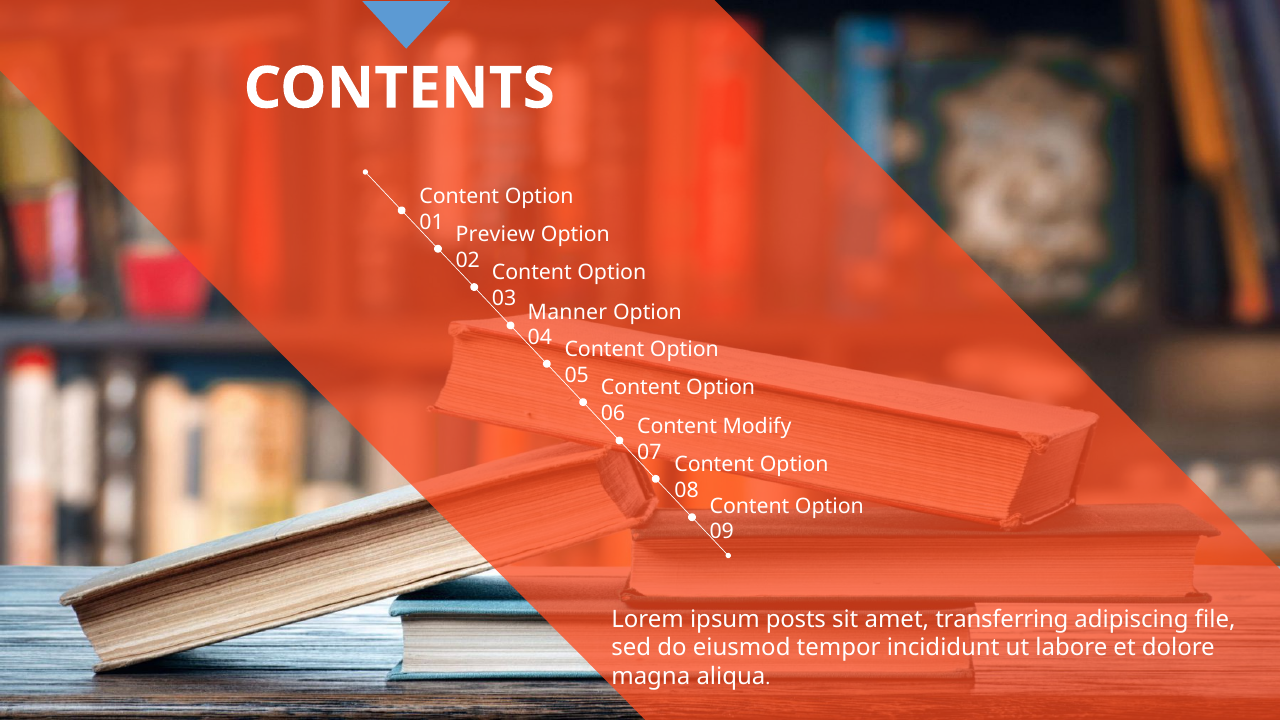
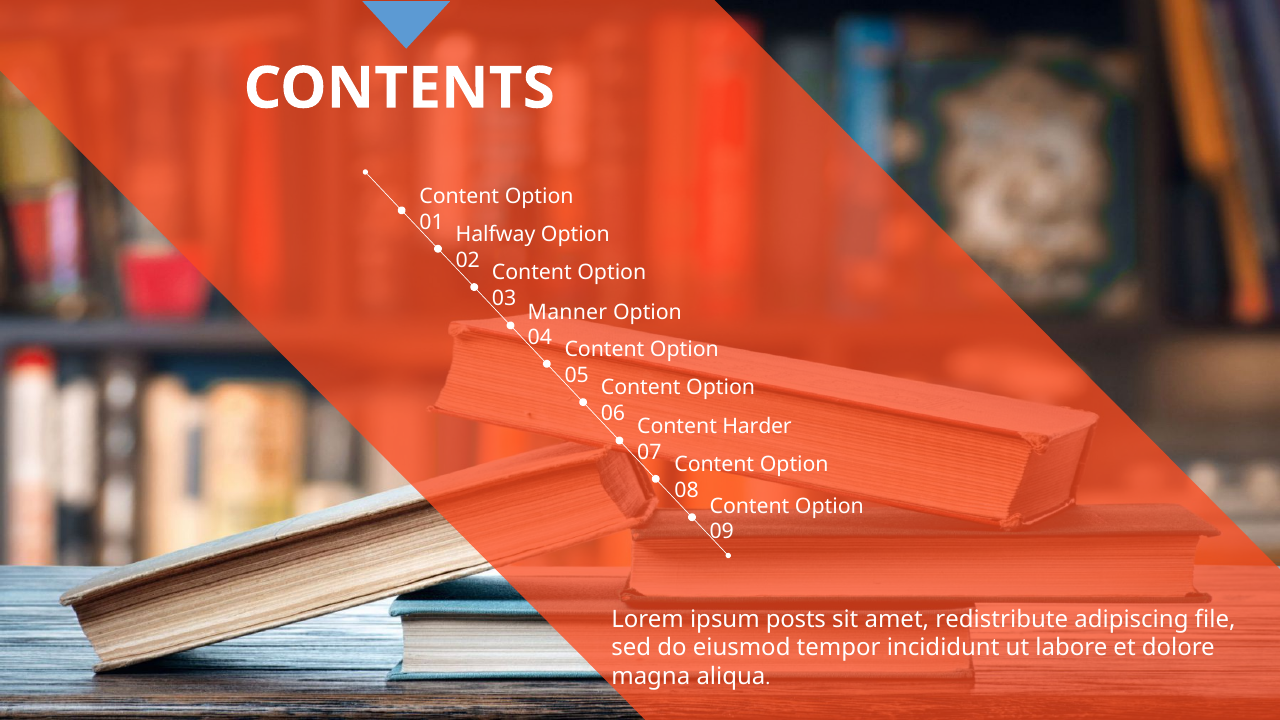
Preview: Preview -> Halfway (496, 235)
Modify: Modify -> Harder (757, 427)
transferring: transferring -> redistribute (1002, 619)
